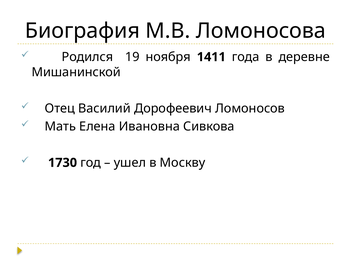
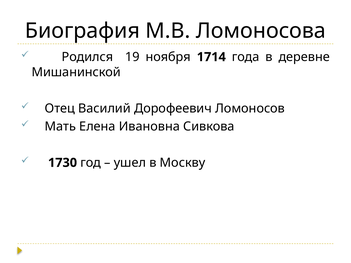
1411: 1411 -> 1714 (211, 57)
